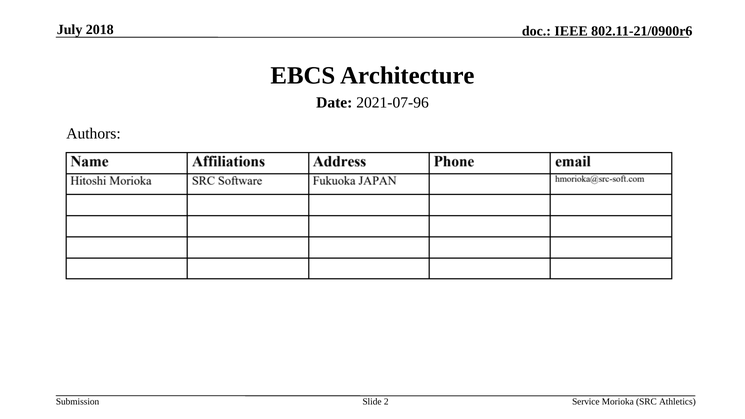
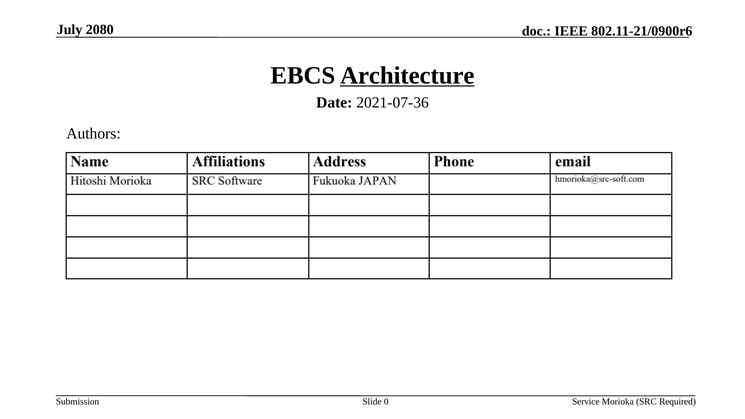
2018: 2018 -> 2080 (100, 30)
Architecture underline: none -> present (407, 75)
2021-07-96: 2021-07-96 -> 2021-07-36 (393, 103)
2: 2 -> 0 (386, 402)
Athletics: Athletics -> Required (677, 402)
